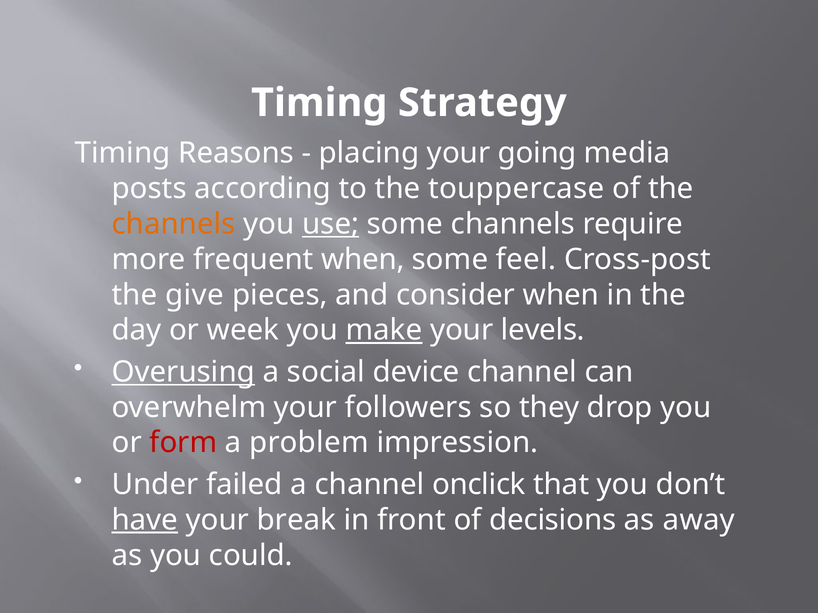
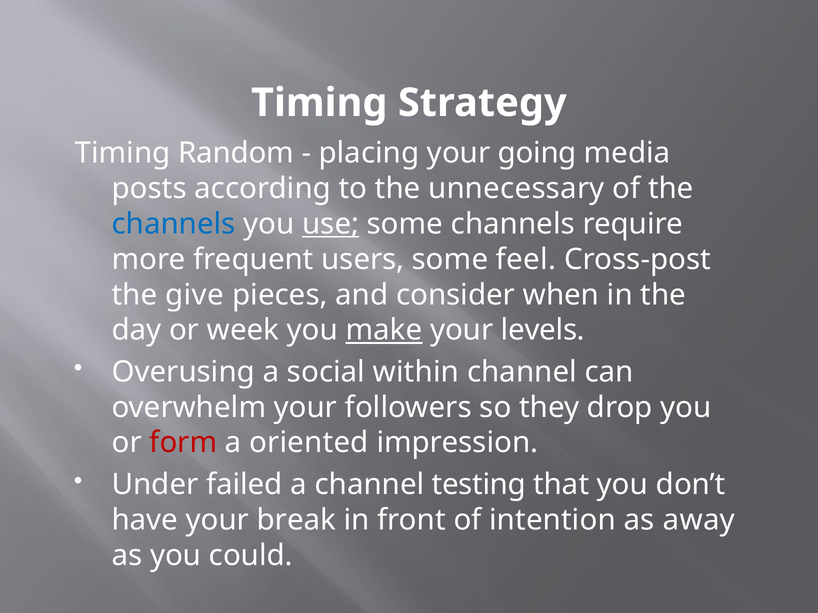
Reasons: Reasons -> Random (236, 153)
touppercase: touppercase -> unnecessary (516, 189)
channels colour: orange -> blue (174, 224)
frequent when: when -> users (363, 260)
Overusing underline: present -> none (183, 372)
device: device -> within (416, 372)
problem: problem -> oriented (309, 443)
onclick: onclick -> testing (479, 485)
have underline: present -> none (145, 520)
decisions: decisions -> intention (553, 520)
